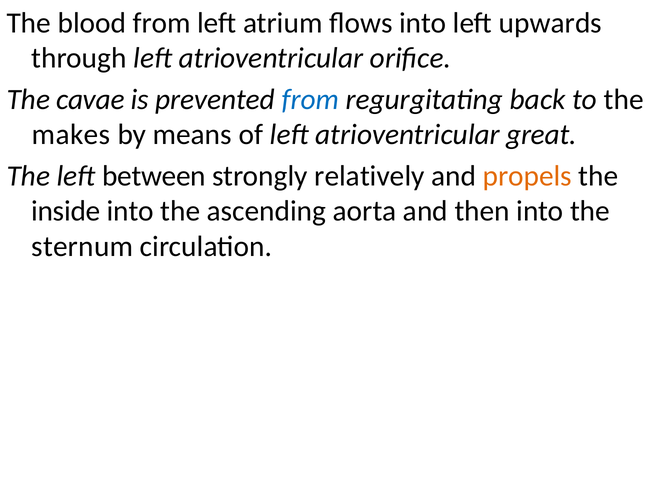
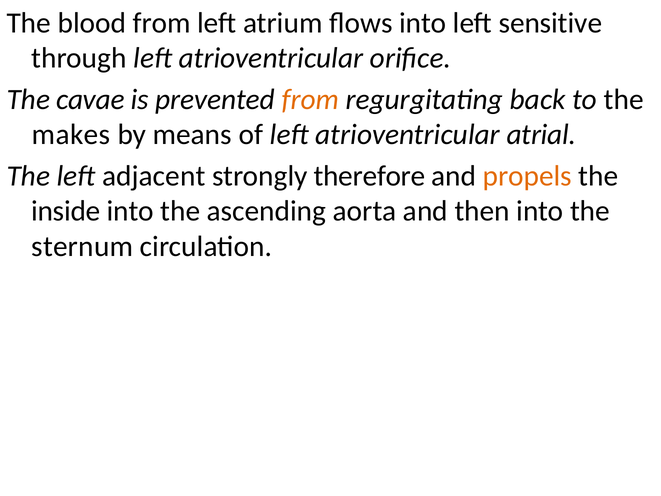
upwards: upwards -> sensitive (550, 23)
from colour: blue -> orange (310, 99)
great: great -> atrial (541, 135)
between: between -> adjacent (154, 176)
relatively: relatively -> therefore (370, 176)
